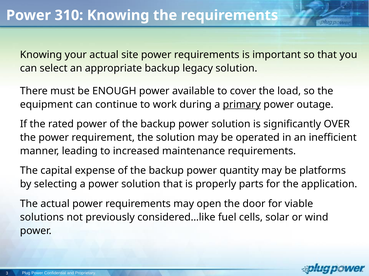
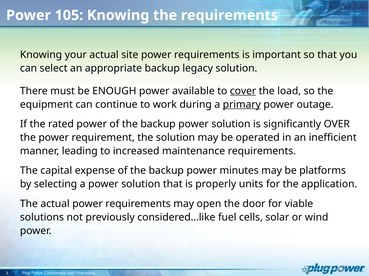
310: 310 -> 105 (69, 15)
cover underline: none -> present (243, 91)
quantity: quantity -> minutes (239, 171)
parts: parts -> units (251, 185)
